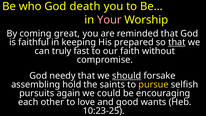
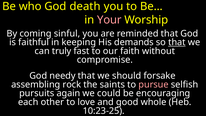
great: great -> sinful (67, 33)
prepared: prepared -> demands (134, 42)
should underline: present -> none (127, 76)
hold: hold -> rock (72, 84)
pursue colour: yellow -> pink (154, 84)
wants: wants -> whole (154, 102)
